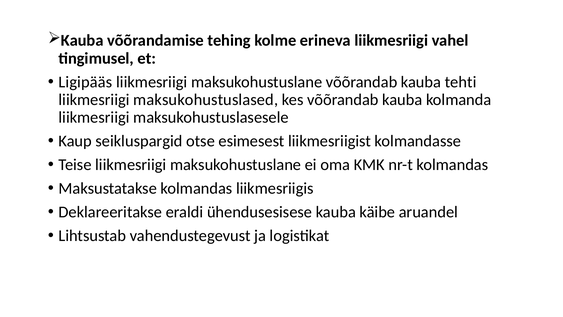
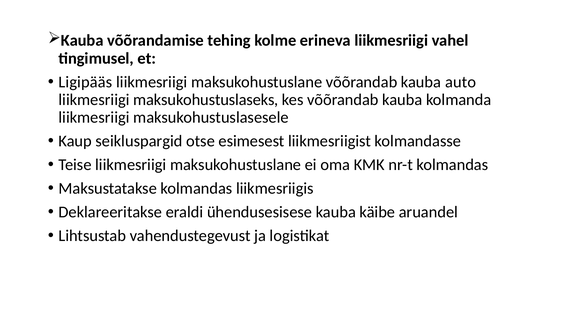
tehti: tehti -> auto (461, 82)
maksukohustuslased: maksukohustuslased -> maksukohustuslaseks (206, 100)
